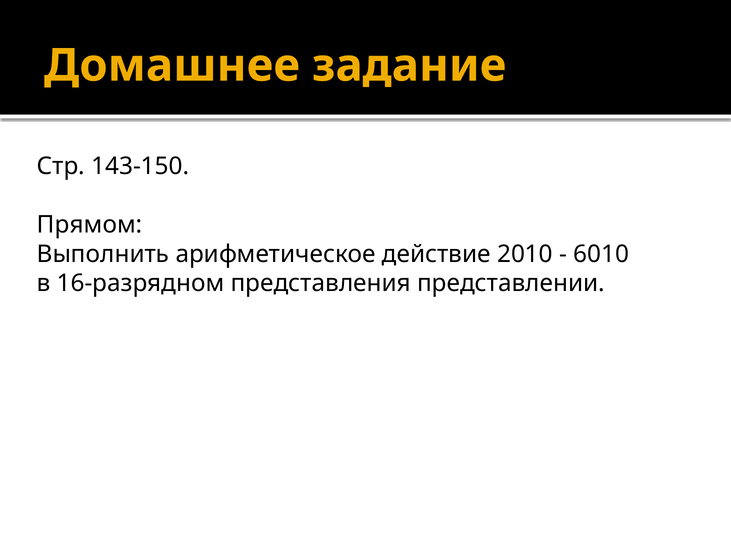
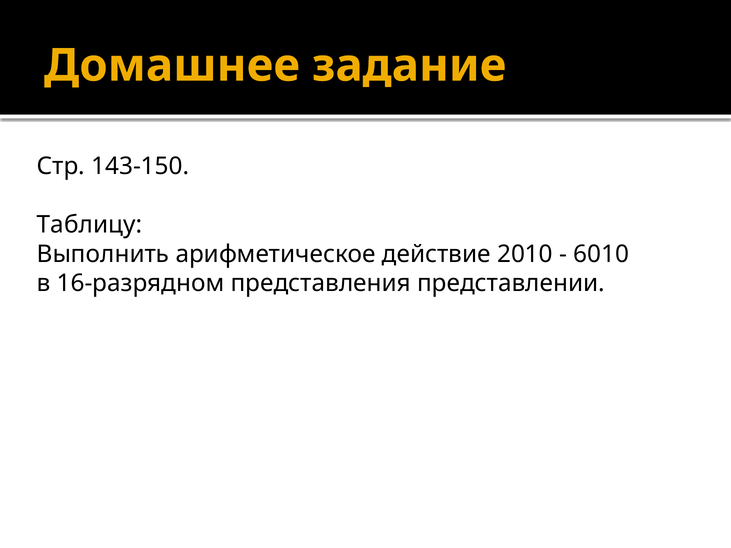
Прямом: Прямом -> Таблицу (90, 225)
